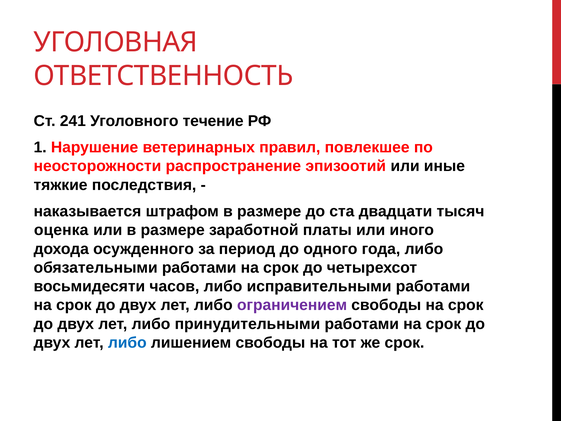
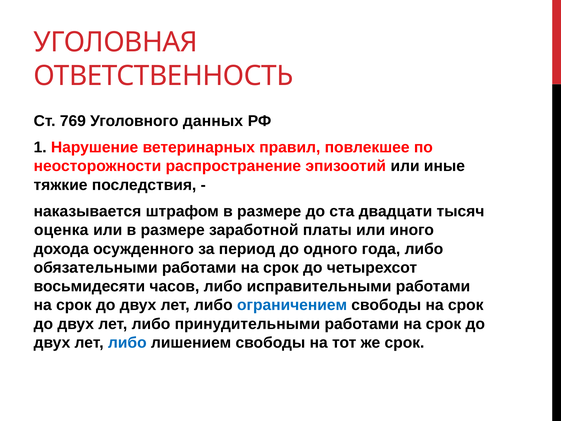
241: 241 -> 769 (73, 121)
течение: течение -> данных (213, 121)
ограничением colour: purple -> blue (292, 305)
